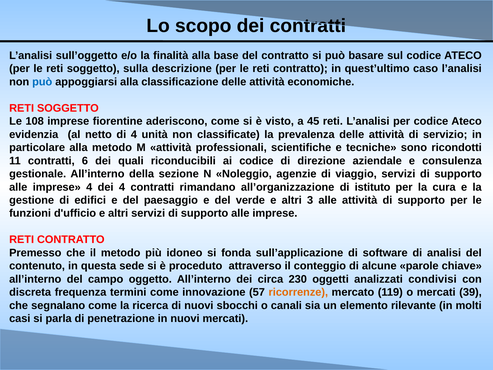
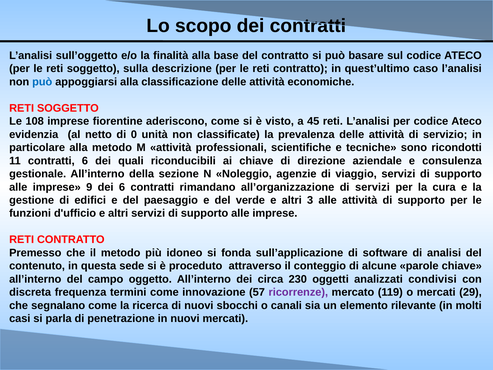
di 4: 4 -> 0 (134, 134)
ai codice: codice -> chiave (256, 161)
imprese 4: 4 -> 9 (89, 187)
dei 4: 4 -> 6 (122, 187)
di istituto: istituto -> servizi (372, 187)
ricorrenze colour: orange -> purple (298, 292)
39: 39 -> 29 (471, 292)
